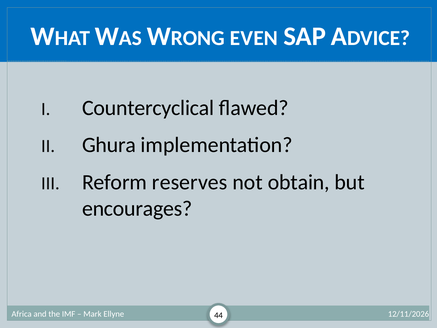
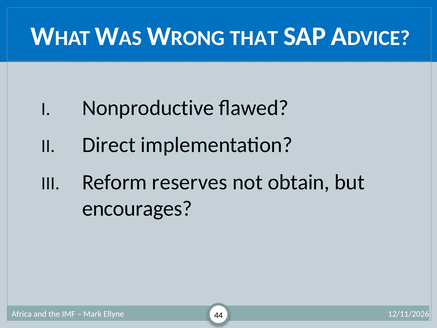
EVEN: EVEN -> THAT (254, 38)
Countercyclical: Countercyclical -> Nonproductive (148, 108)
Ghura: Ghura -> Direct (109, 145)
